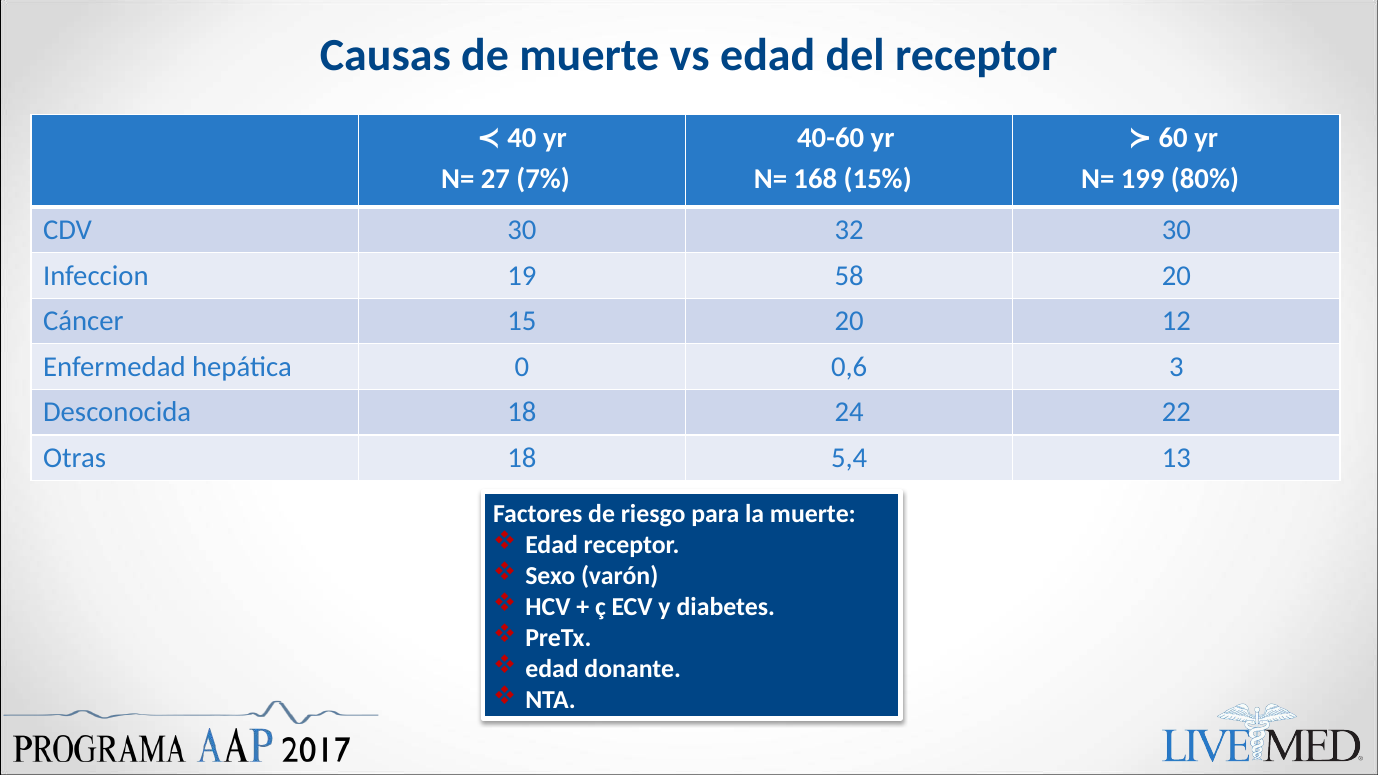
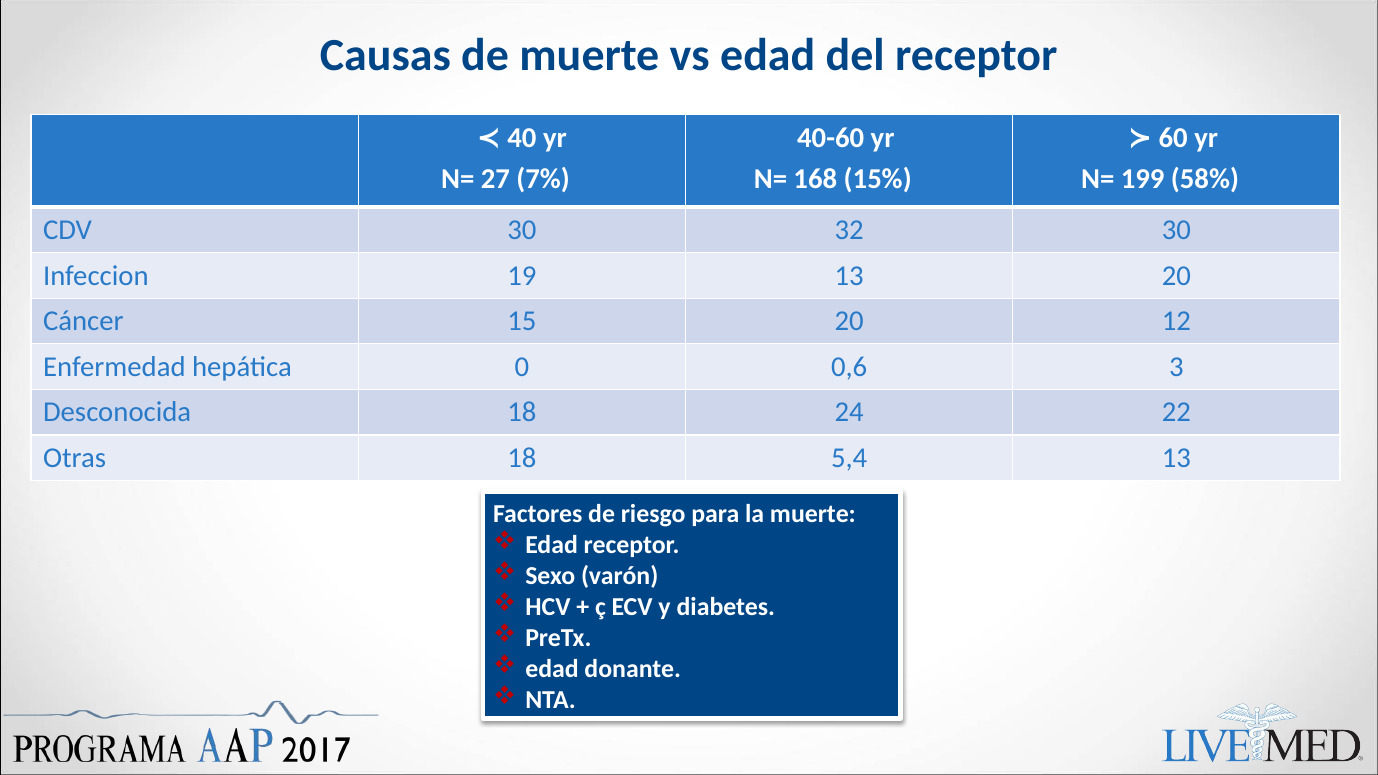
80%: 80% -> 58% (1205, 179)
19 58: 58 -> 13 (849, 276)
